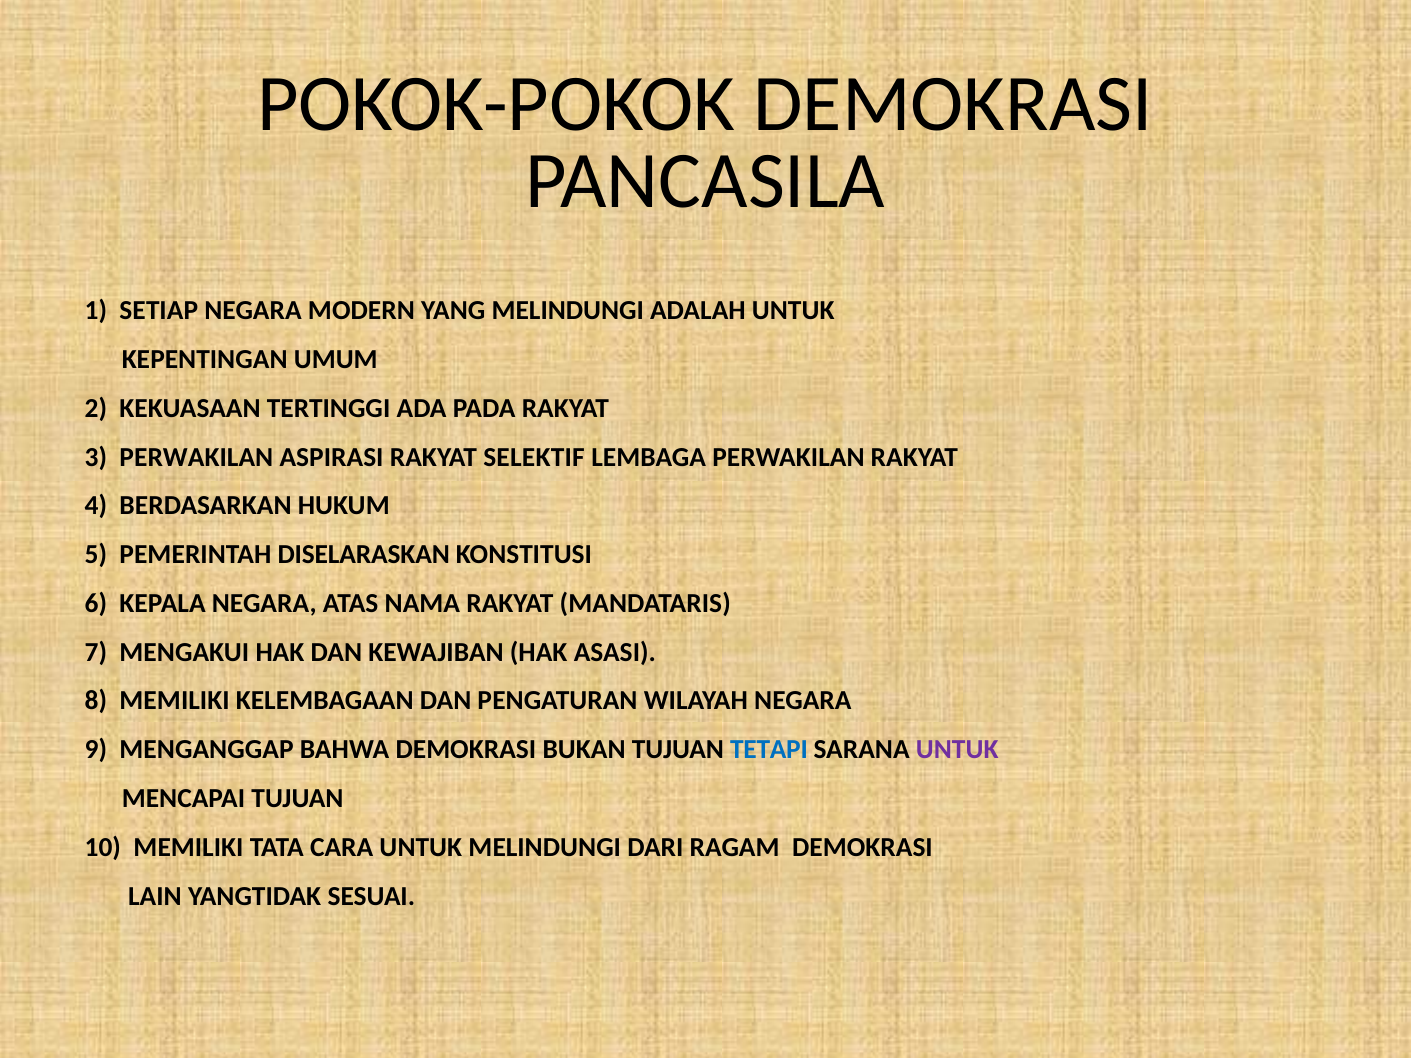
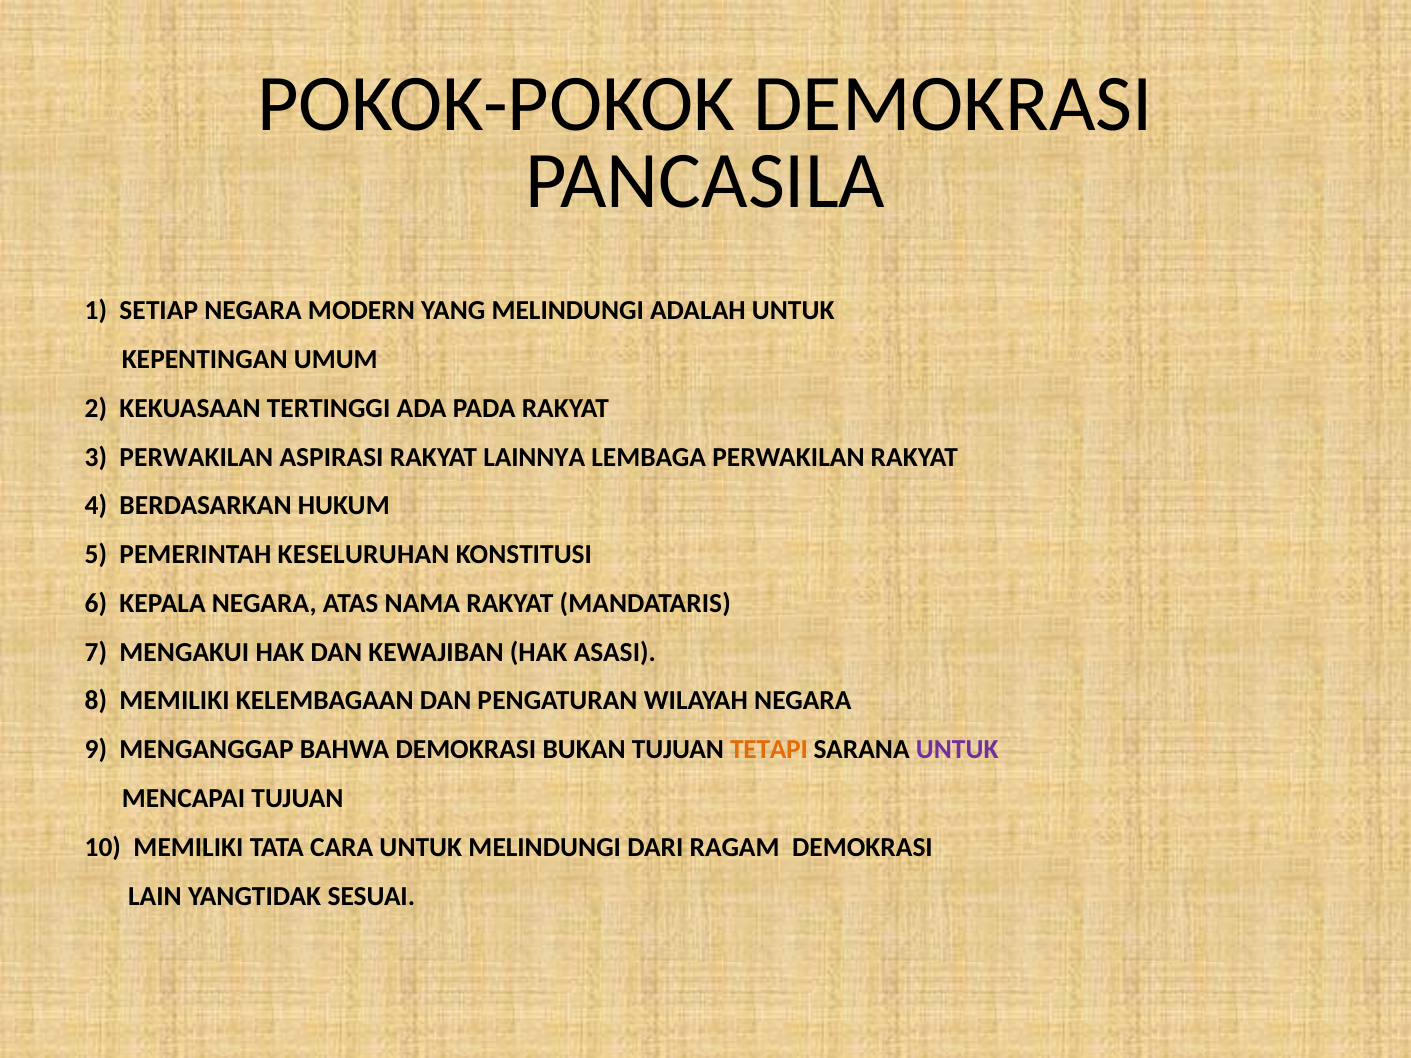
SELEKTIF: SELEKTIF -> LAINNYA (534, 457)
DISELARASKAN: DISELARASKAN -> KESELURUHAN (364, 555)
TETAPI colour: blue -> orange (769, 750)
